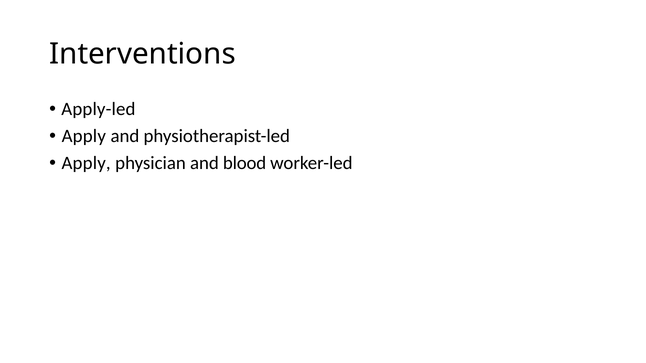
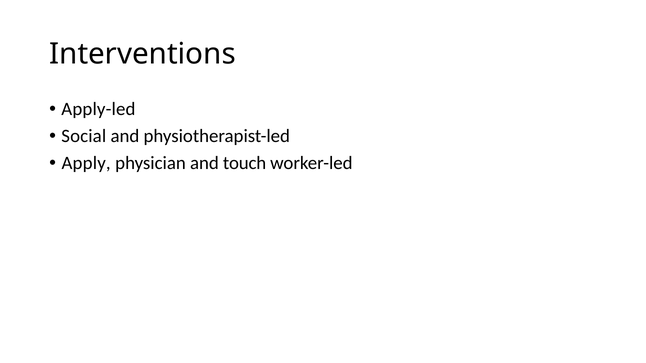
Apply: Apply -> Social (84, 136)
blood: blood -> touch (245, 163)
